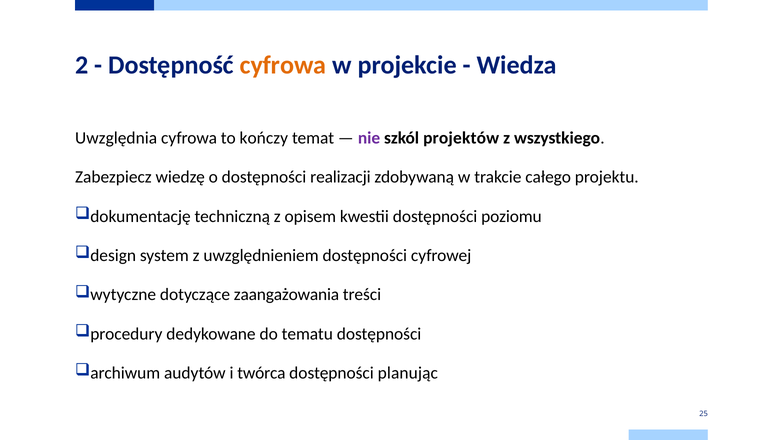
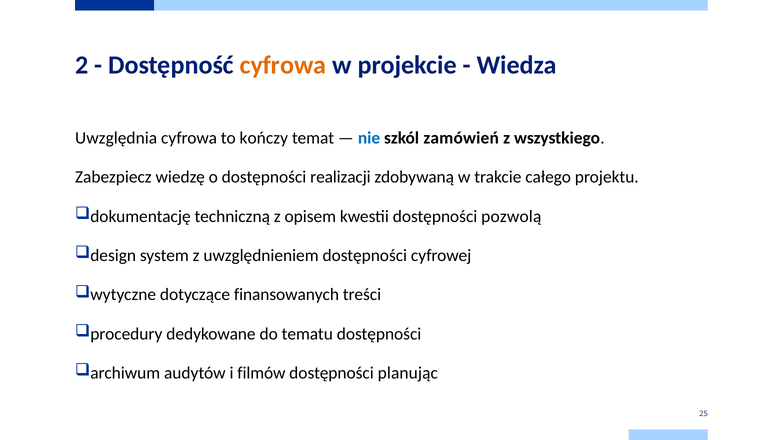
nie colour: purple -> blue (369, 138)
projektów: projektów -> zamówień (461, 138)
poziomu: poziomu -> pozwolą (511, 217)
zaangażowania: zaangażowania -> finansowanych (286, 295)
twórca: twórca -> filmów (261, 373)
